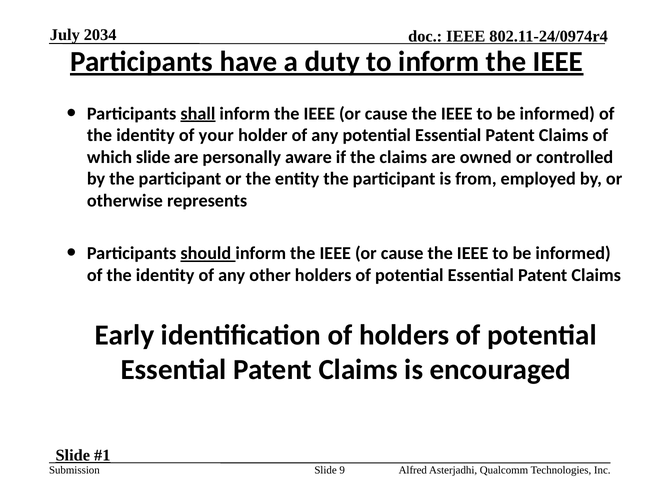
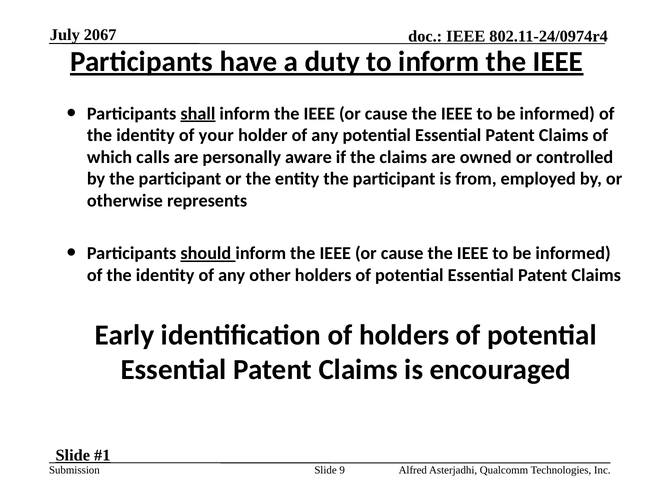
2034: 2034 -> 2067 (100, 35)
which slide: slide -> calls (153, 157)
